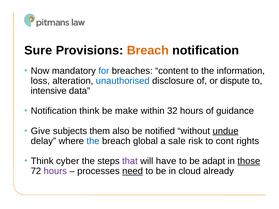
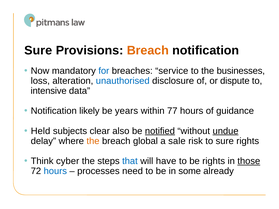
content: content -> service (172, 71)
information: information -> businesses (241, 71)
Notification think: think -> likely (89, 111)
make: make -> years (127, 111)
32: 32 -> 77 (172, 111)
Give: Give -> Held (41, 131)
them: them -> clear (100, 131)
notified underline: none -> present (160, 131)
the colour: blue -> orange (93, 141)
to cont: cont -> sure (225, 141)
that colour: purple -> blue (130, 161)
be adapt: adapt -> rights (214, 161)
hours colour: purple -> blue (55, 171)
need underline: present -> none (133, 171)
cloud: cloud -> some (190, 171)
